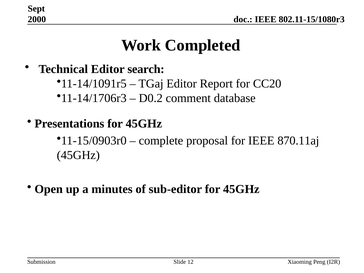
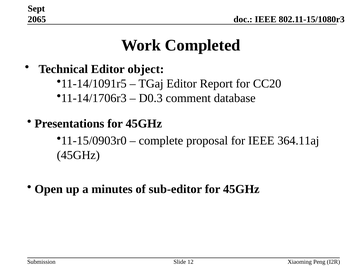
2000: 2000 -> 2065 (37, 19)
search: search -> object (146, 69)
D0.2: D0.2 -> D0.3 (151, 98)
870.11aj: 870.11aj -> 364.11aj (298, 141)
